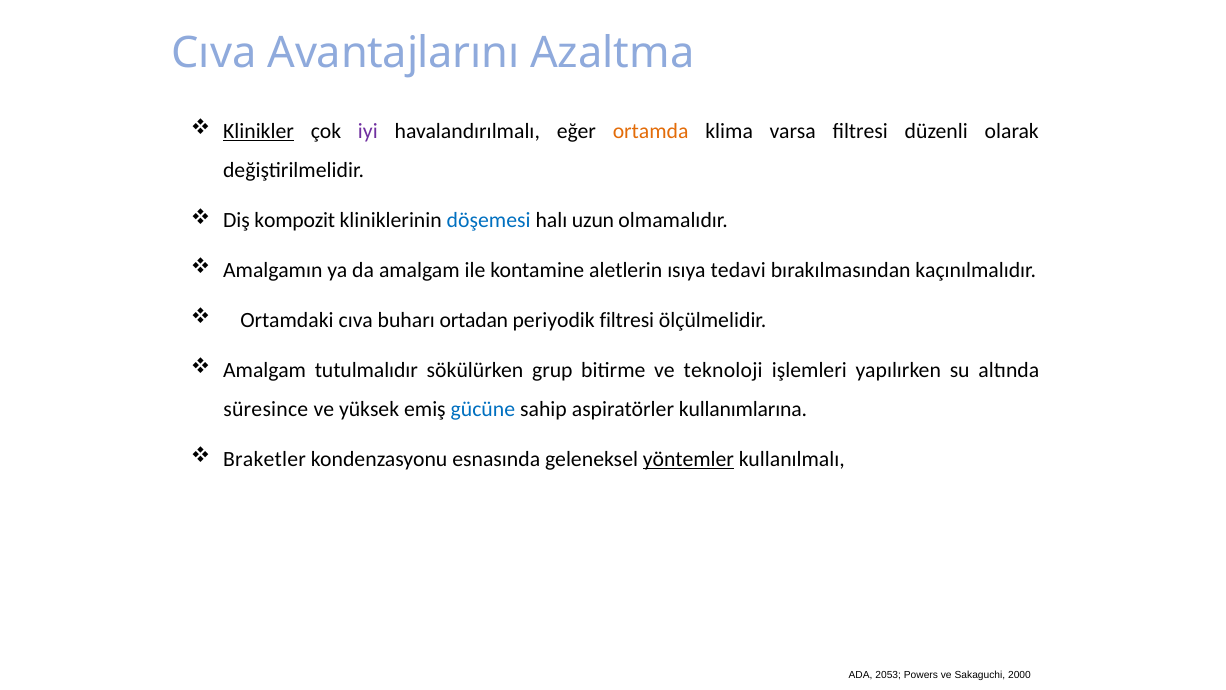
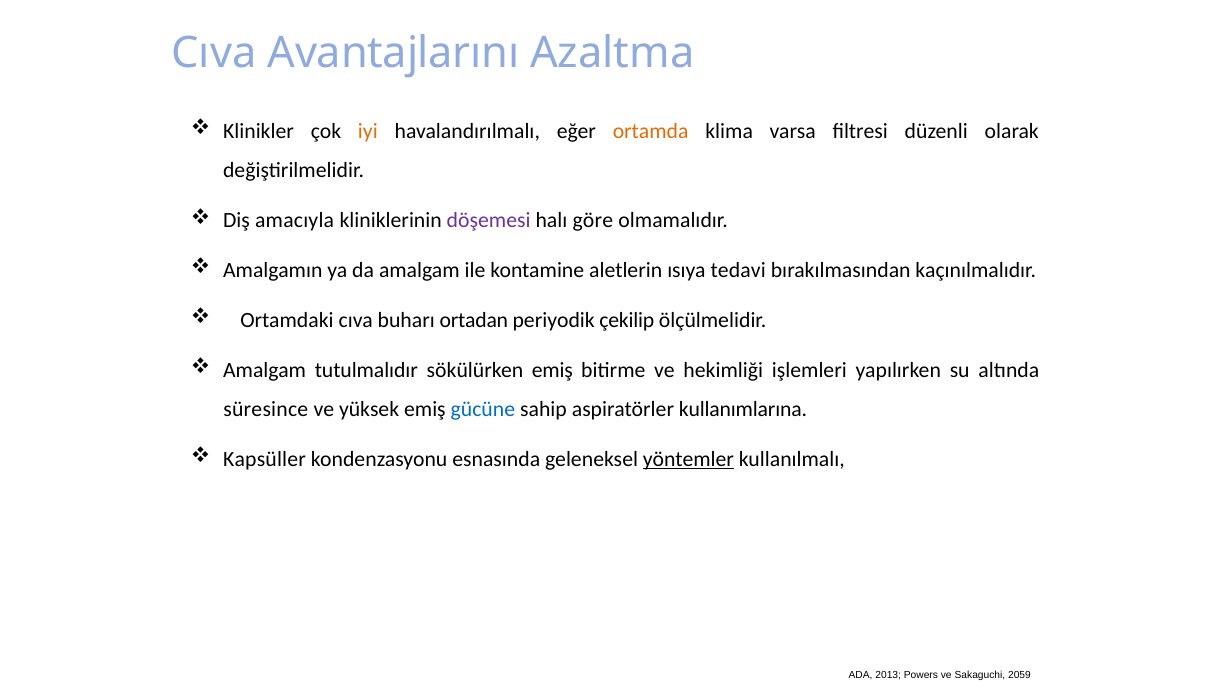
Klinikler underline: present -> none (259, 131)
iyi colour: purple -> orange (368, 131)
kompozit: kompozit -> amacıyla (295, 220)
döşemesi colour: blue -> purple (489, 220)
uzun: uzun -> göre (593, 220)
periyodik filtresi: filtresi -> çekilip (627, 320)
sökülürken grup: grup -> emiş (552, 370)
teknoloji: teknoloji -> hekimliği (723, 370)
Braketler: Braketler -> Kapsüller (264, 459)
2053: 2053 -> 2013 (888, 674)
2000: 2000 -> 2059 (1019, 674)
